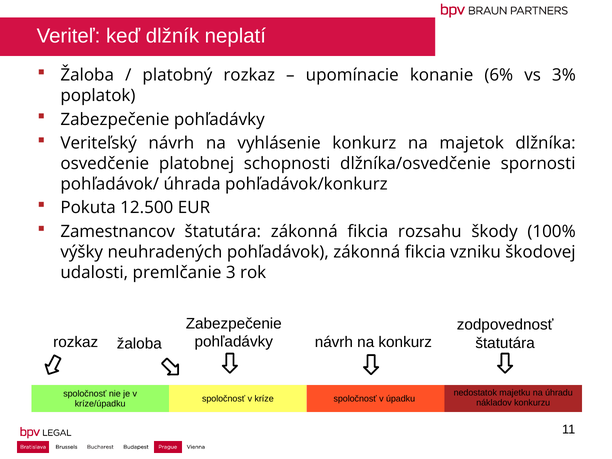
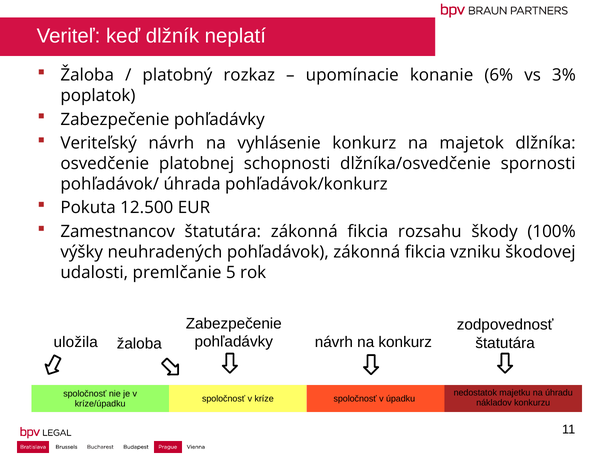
3: 3 -> 5 (231, 272)
rozkaz: rozkaz -> uložila (76, 342)
